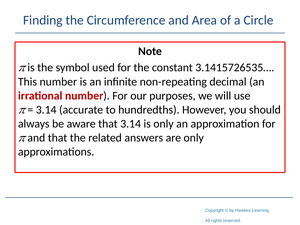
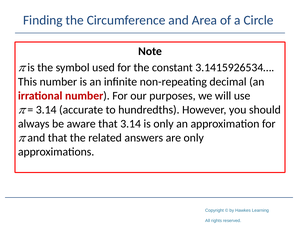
3.1415726535…: 3.1415726535… -> 3.1415926534… (235, 68)
